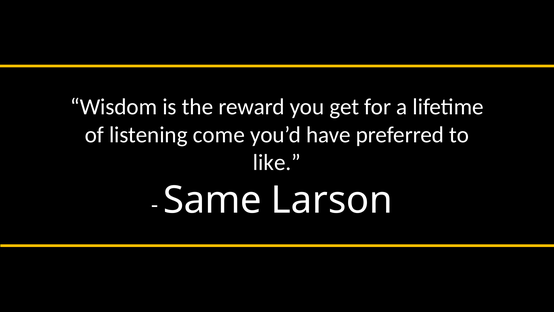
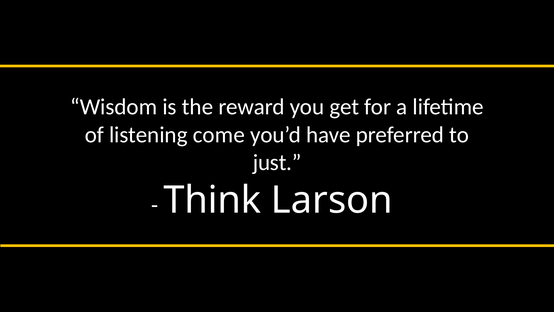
like: like -> just (277, 162)
Same: Same -> Think (212, 200)
